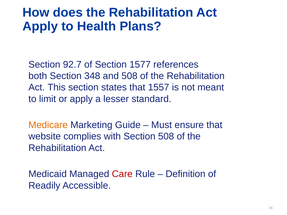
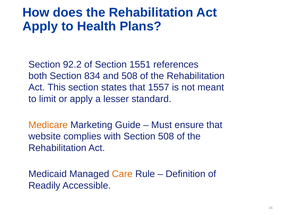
92.7: 92.7 -> 92.2 (72, 65)
1577: 1577 -> 1551 (140, 65)
348: 348 -> 834 (92, 76)
Care colour: red -> orange (122, 174)
